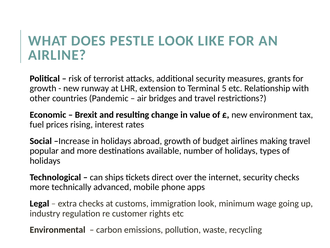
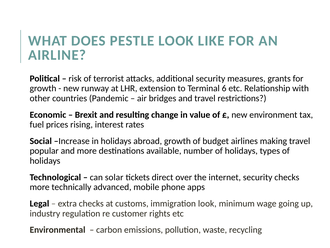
5: 5 -> 6 (224, 88)
ships: ships -> solar (114, 177)
